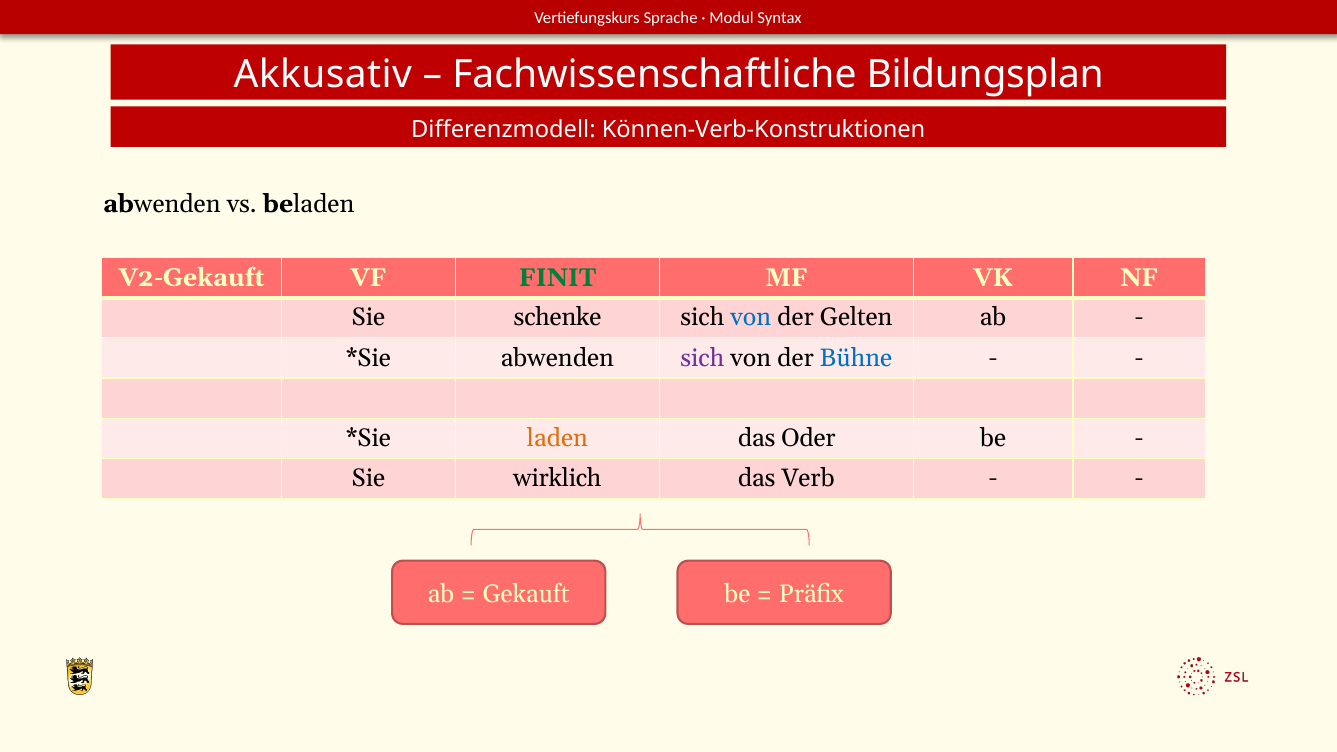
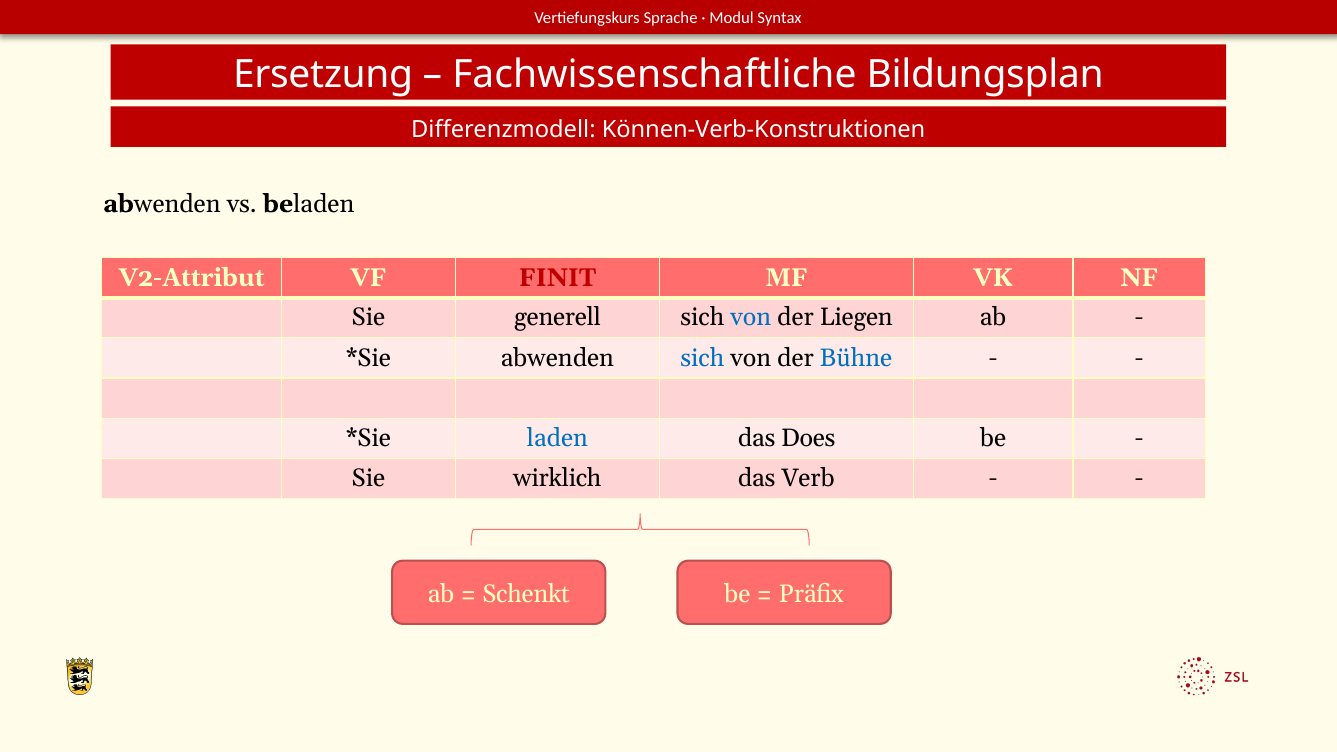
Akkusativ: Akkusativ -> Ersetzung (323, 75)
V2-Gekauft: V2-Gekauft -> V2-Attribut (192, 278)
FINIT colour: green -> red (557, 278)
schenke: schenke -> generell (558, 318)
Gelten: Gelten -> Liegen (856, 318)
sich colour: purple -> blue (702, 358)
laden colour: orange -> blue (557, 438)
Oder: Oder -> Does (808, 438)
Gekauft: Gekauft -> Schenkt (526, 594)
